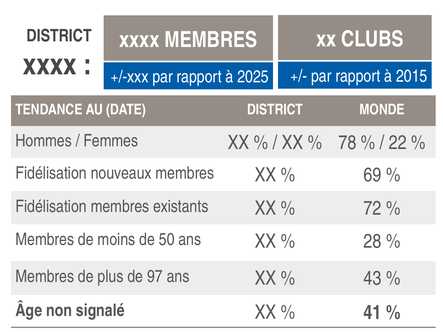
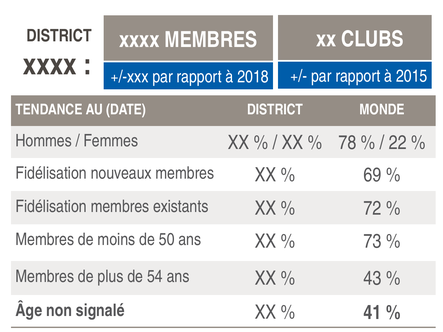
2025: 2025 -> 2018 (253, 77)
28: 28 -> 73 (373, 242)
97: 97 -> 54 (155, 277)
